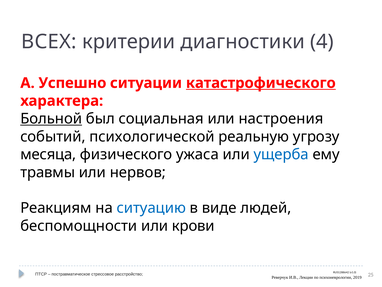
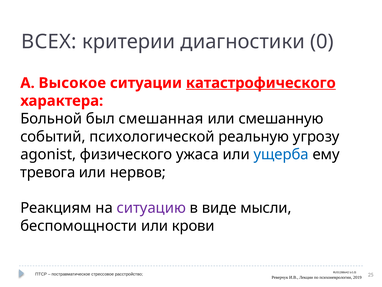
4: 4 -> 0 (322, 42)
Успешно: Успешно -> Высокое (72, 83)
Больной underline: present -> none (51, 119)
социальная: социальная -> смешанная (161, 119)
настроения: настроения -> смешанную (281, 119)
месяца: месяца -> agonist (48, 154)
травмы: травмы -> тревога (48, 172)
ситуацию colour: blue -> purple (151, 208)
людей: людей -> мысли (266, 208)
